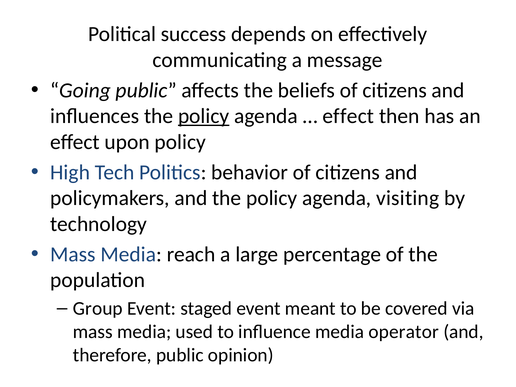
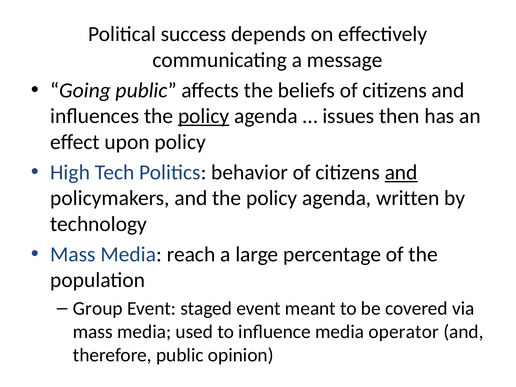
effect: effect -> issues (348, 116)
and underline: none -> present (401, 172)
visiting: visiting -> written (408, 198)
